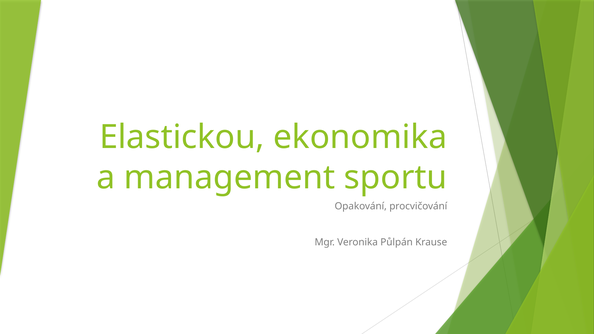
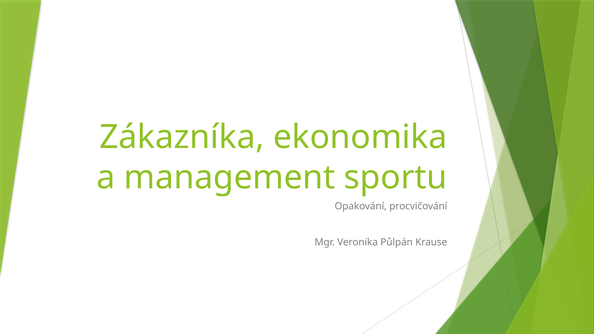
Elastickou: Elastickou -> Zákazníka (182, 137)
